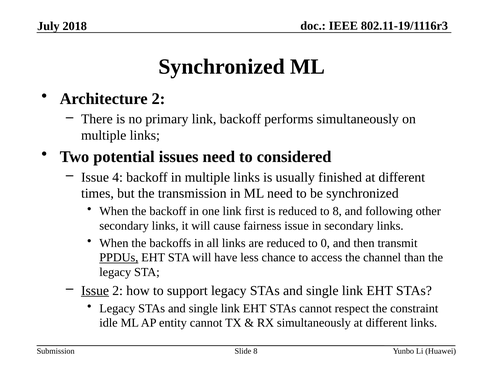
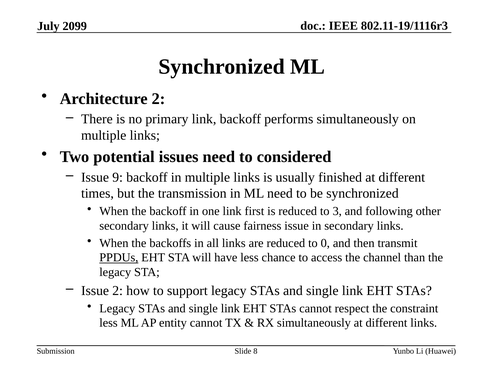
2018: 2018 -> 2099 (75, 26)
4: 4 -> 9 (118, 177)
to 8: 8 -> 3 (337, 211)
Issue underline: present -> none (95, 291)
idle: idle -> less (109, 323)
